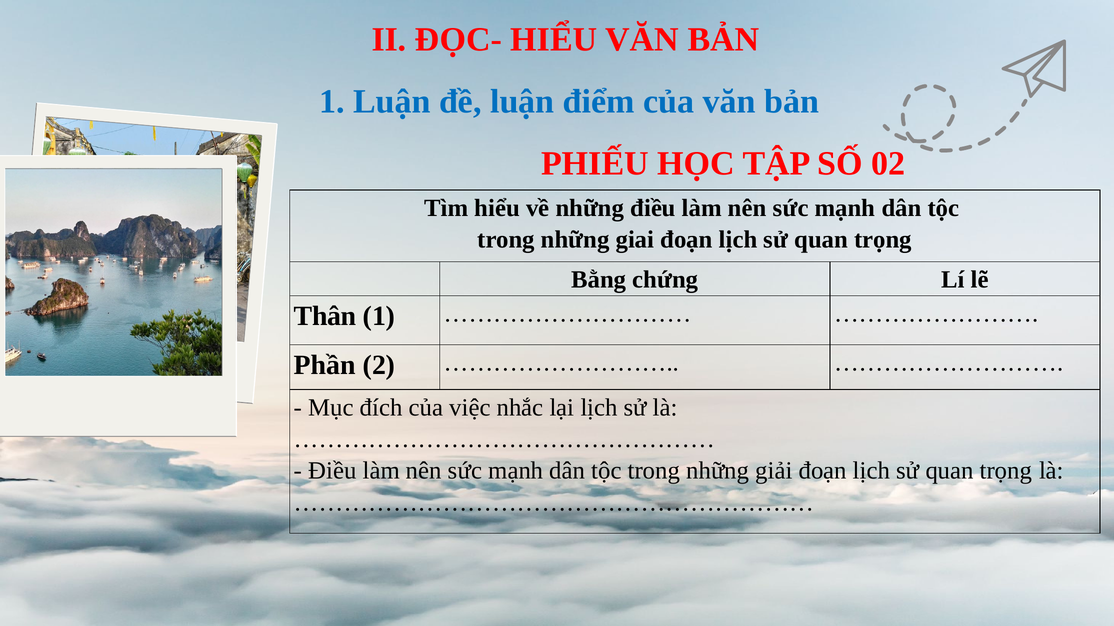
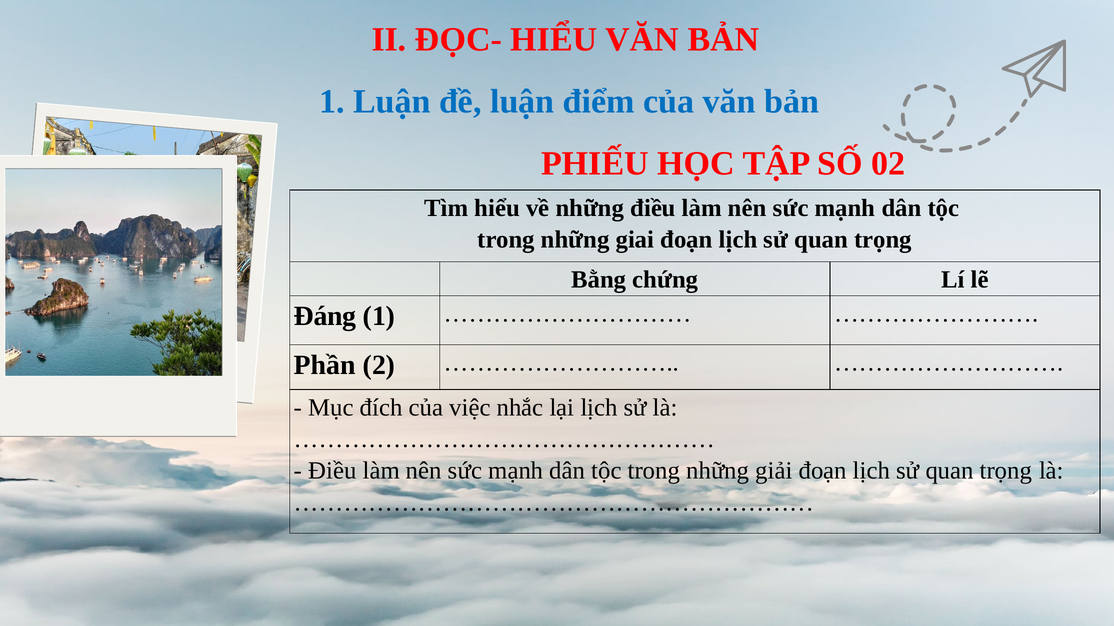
Thân: Thân -> Đáng (325, 316)
